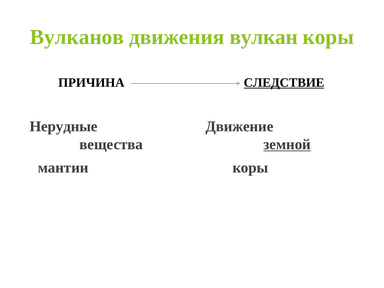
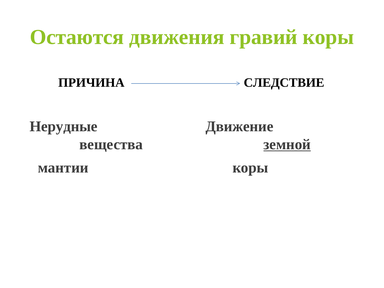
Вулканов: Вулканов -> Остаются (77, 37)
вулкан: вулкан -> гравий (264, 37)
СЛЕДСТВИЕ underline: present -> none (284, 83)
